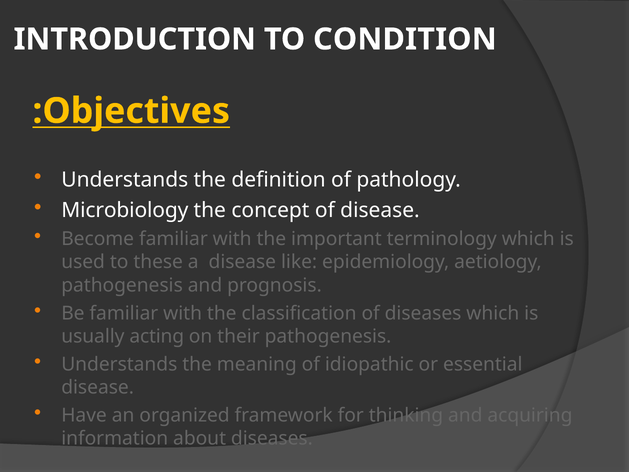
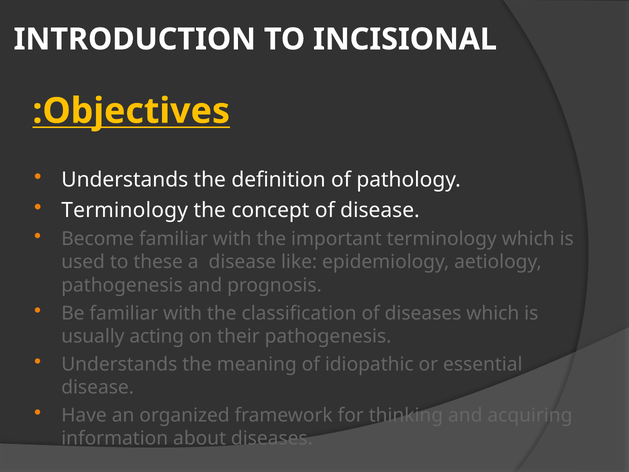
CONDITION: CONDITION -> INCISIONAL (405, 39)
Microbiology: Microbiology -> Terminology (125, 210)
